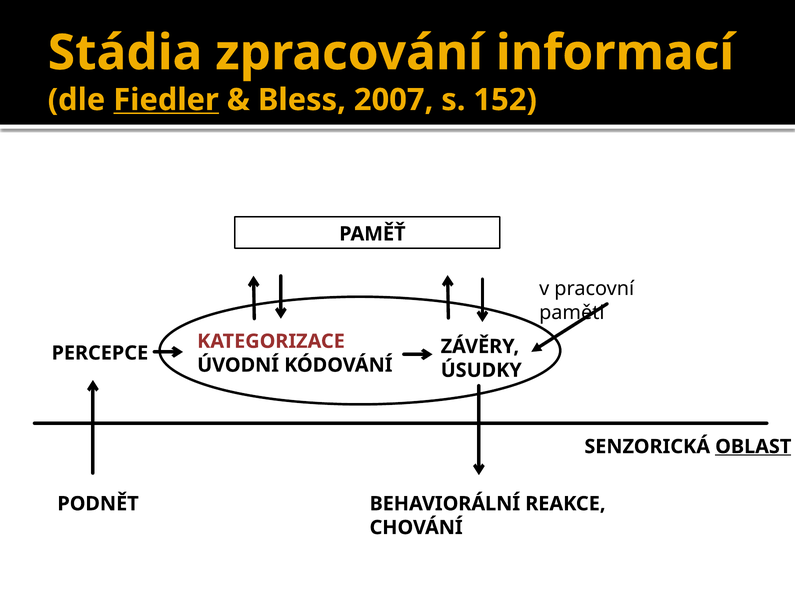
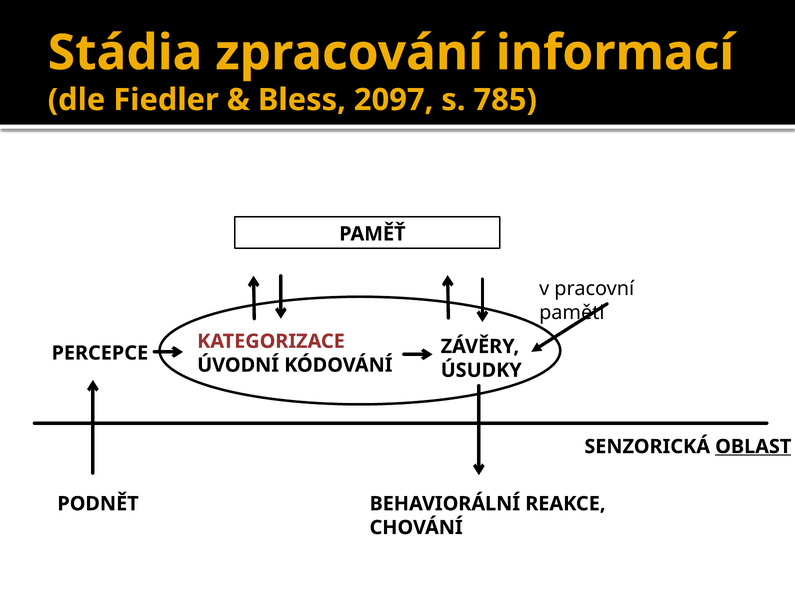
Fiedler underline: present -> none (166, 100)
2007: 2007 -> 2097 (394, 100)
152: 152 -> 785 (505, 100)
